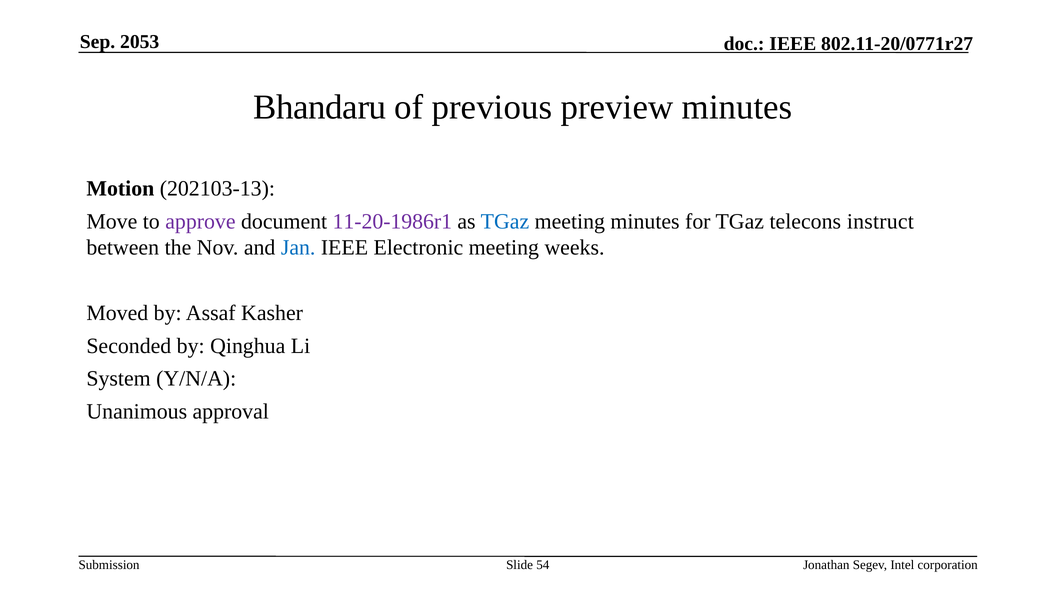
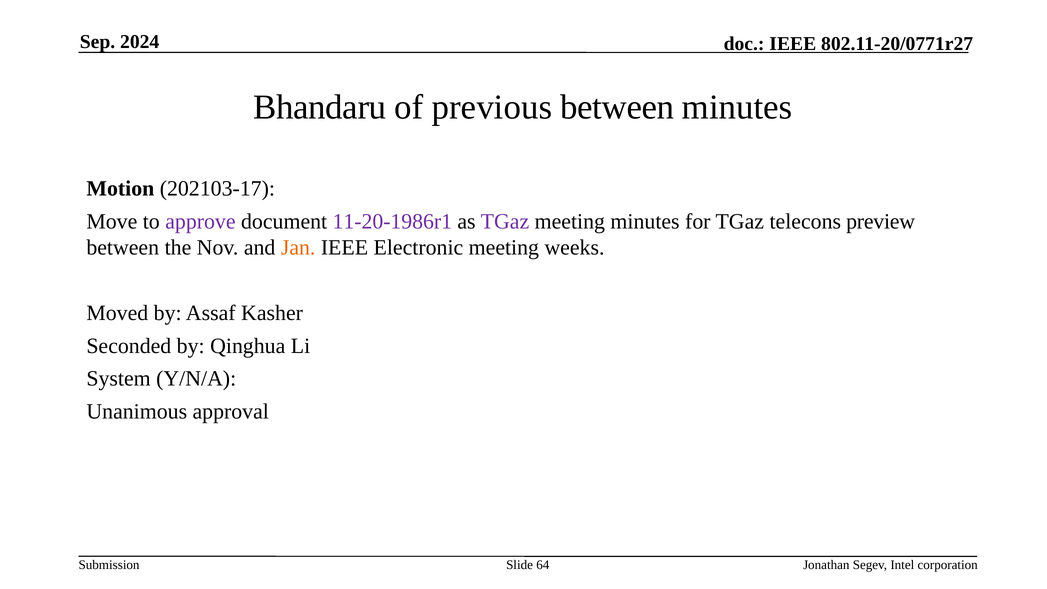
2053: 2053 -> 2024 (140, 42)
previous preview: preview -> between (617, 107)
202103-13: 202103-13 -> 202103-17 (217, 189)
TGaz colour: blue -> purple (505, 221)
instruct: instruct -> preview (881, 221)
Jan colour: blue -> orange (298, 248)
54: 54 -> 64 (543, 565)
